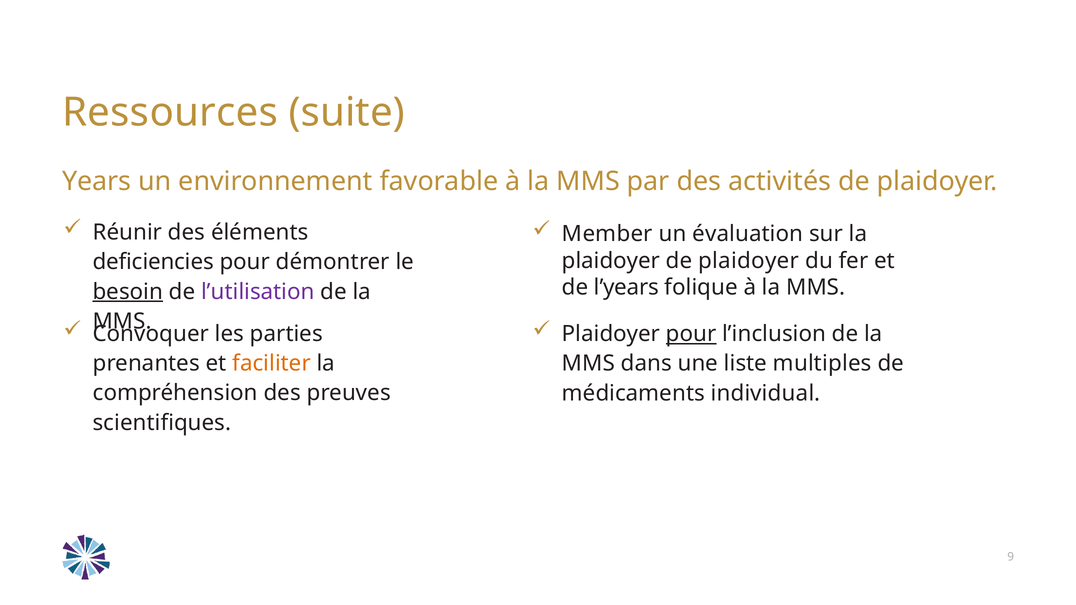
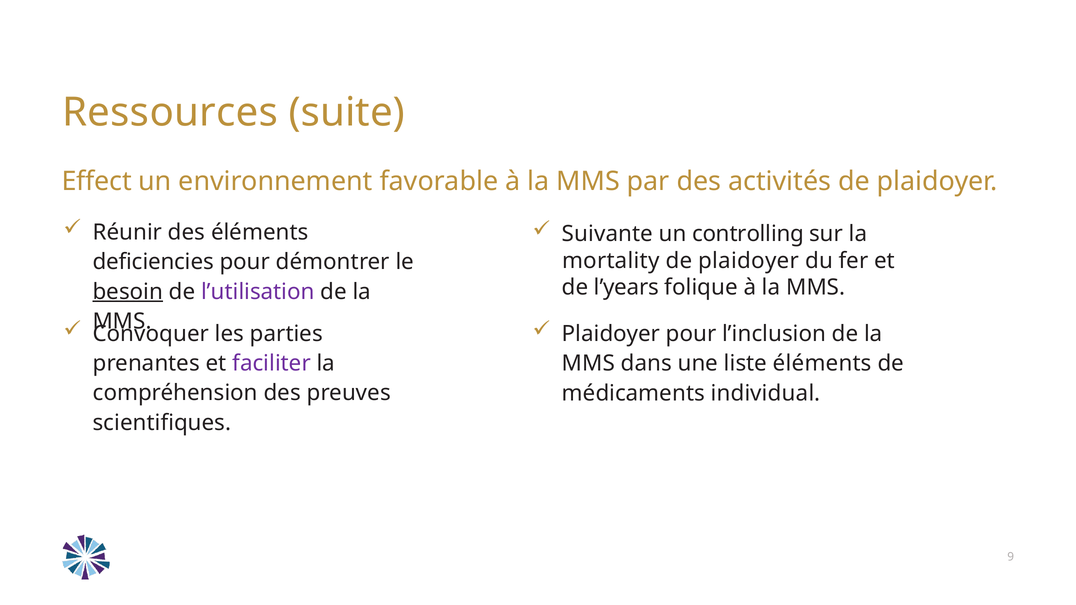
Years: Years -> Effect (97, 182)
Member: Member -> Suivante (607, 234)
évaluation: évaluation -> controlling (748, 234)
plaidoyer: plaidoyer -> mortality (611, 261)
pour underline: present -> none (691, 334)
faciliter colour: orange -> purple (272, 364)
liste multiples: multiples -> éléments (822, 364)
